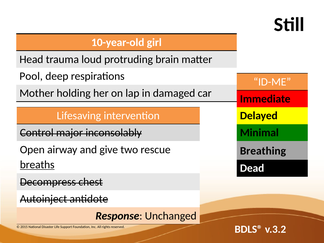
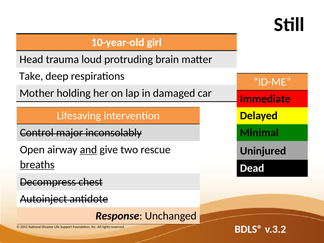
Pool: Pool -> Take (31, 76)
and underline: none -> present (88, 150)
Breathing: Breathing -> Uninjured (263, 151)
